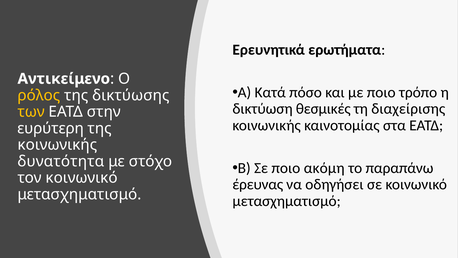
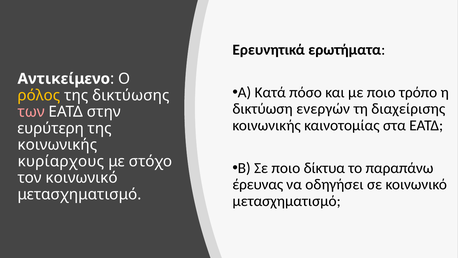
θεσμικές: θεσμικές -> ενεργών (323, 109)
των colour: yellow -> pink (31, 112)
δυνατότητα: δυνατότητα -> κυρίαρχους (61, 161)
ακόμη: ακόμη -> δίκτυα (324, 168)
